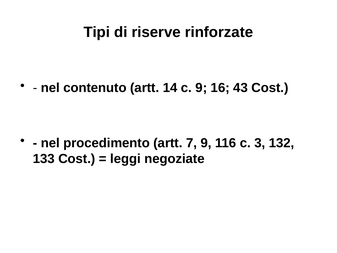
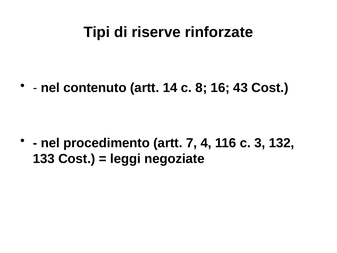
c 9: 9 -> 8 (201, 88)
7 9: 9 -> 4 (206, 143)
